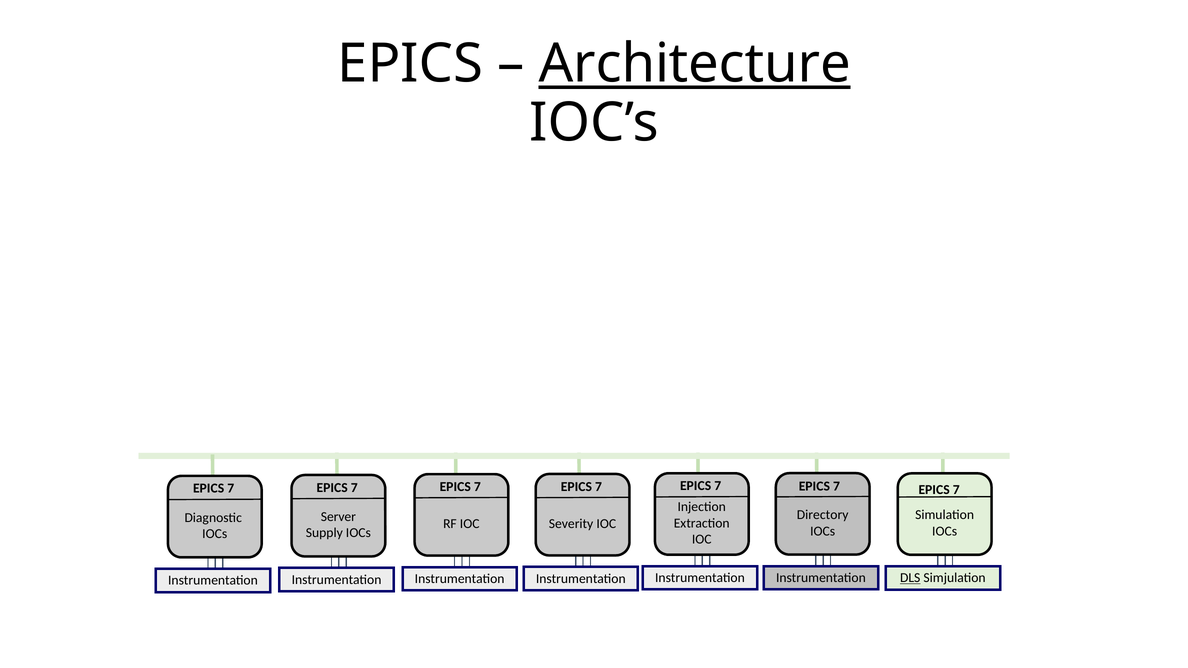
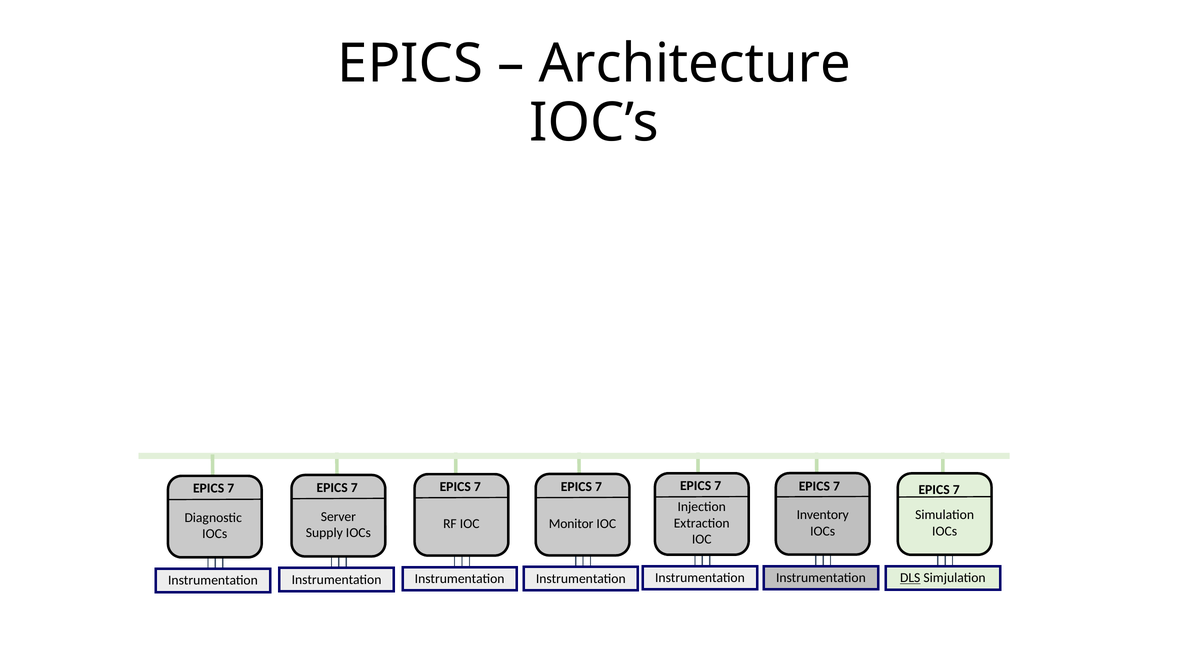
Architecture underline: present -> none (695, 64)
Directory: Directory -> Inventory (823, 515)
Severity: Severity -> Monitor (571, 524)
